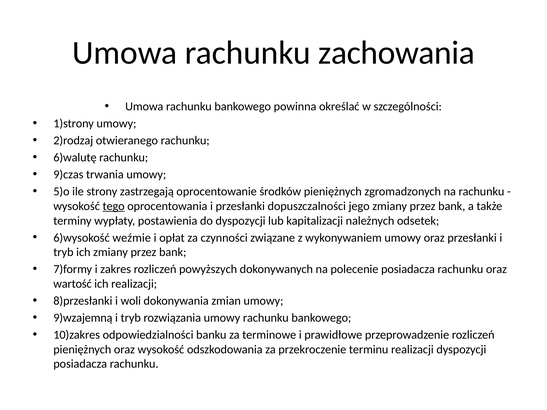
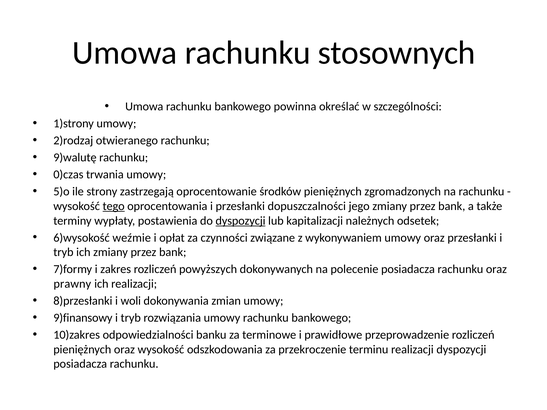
zachowania: zachowania -> stosownych (397, 53)
6)walutę: 6)walutę -> 9)walutę (75, 158)
9)czas: 9)czas -> 0)czas (68, 175)
dyspozycji underline: none -> present (241, 221)
wartość: wartość -> prawny (72, 284)
9)wzajemną: 9)wzajemną -> 9)finansowy (83, 318)
